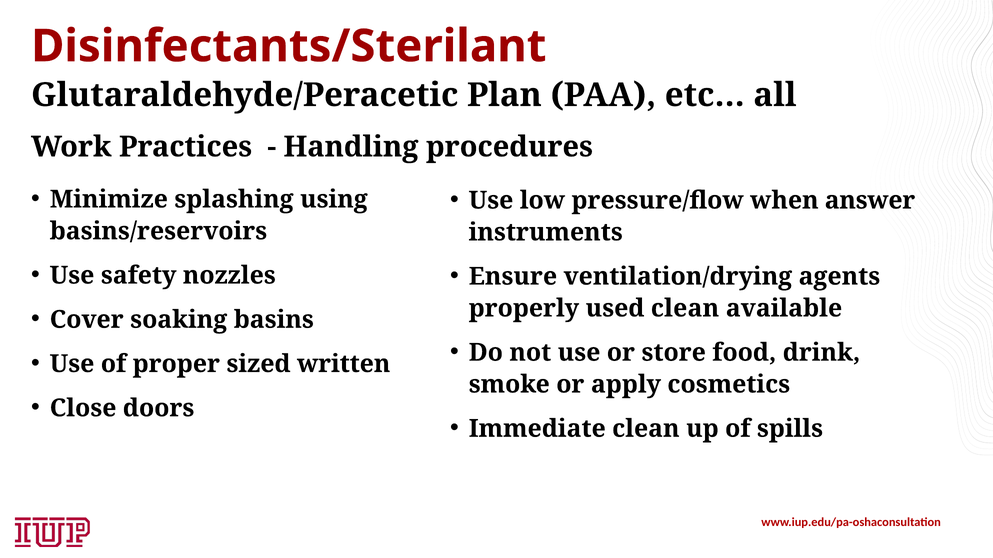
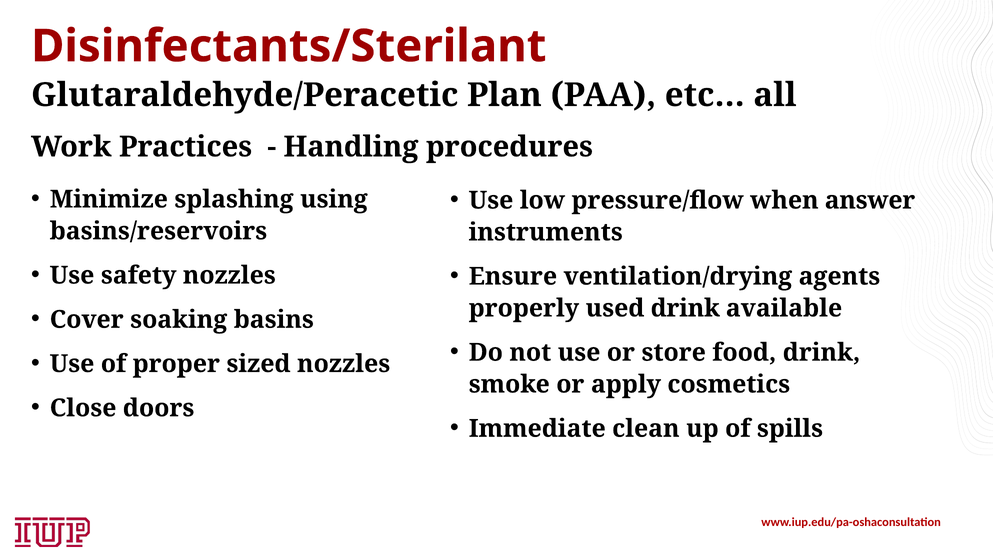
used clean: clean -> drink (685, 309)
sized written: written -> nozzles (344, 364)
